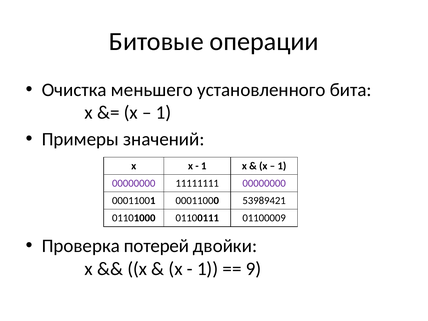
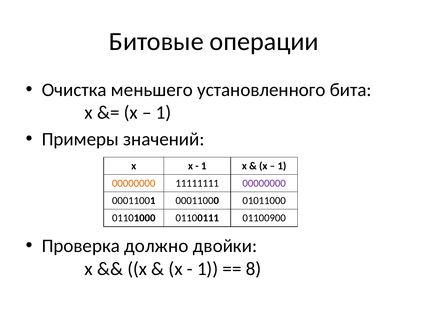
00000000 colour: purple -> orange (134, 183)
53989421: 53989421 -> 01011000 (264, 201)
01100009: 01100009 -> 01100900 (264, 218)
потерей: потерей -> должно (156, 246)
9: 9 -> 8 (254, 269)
